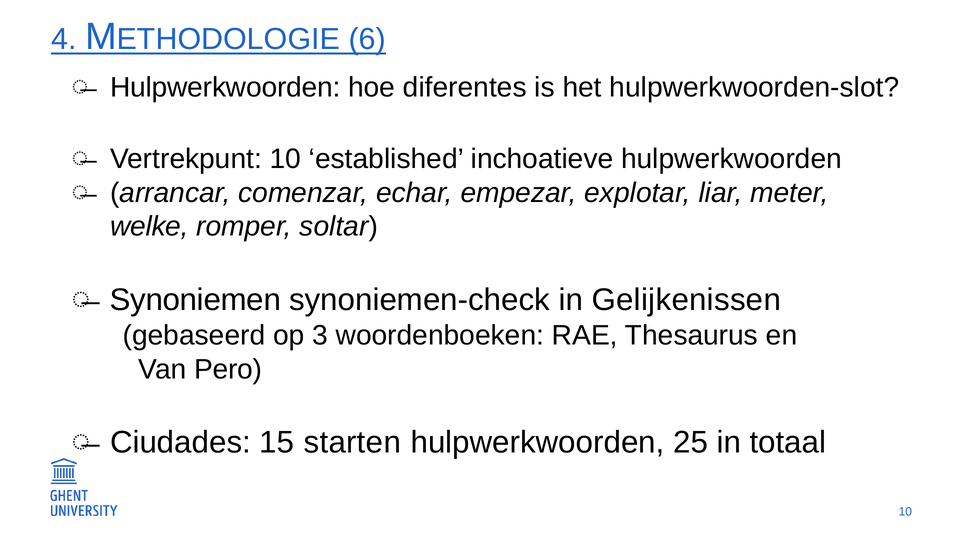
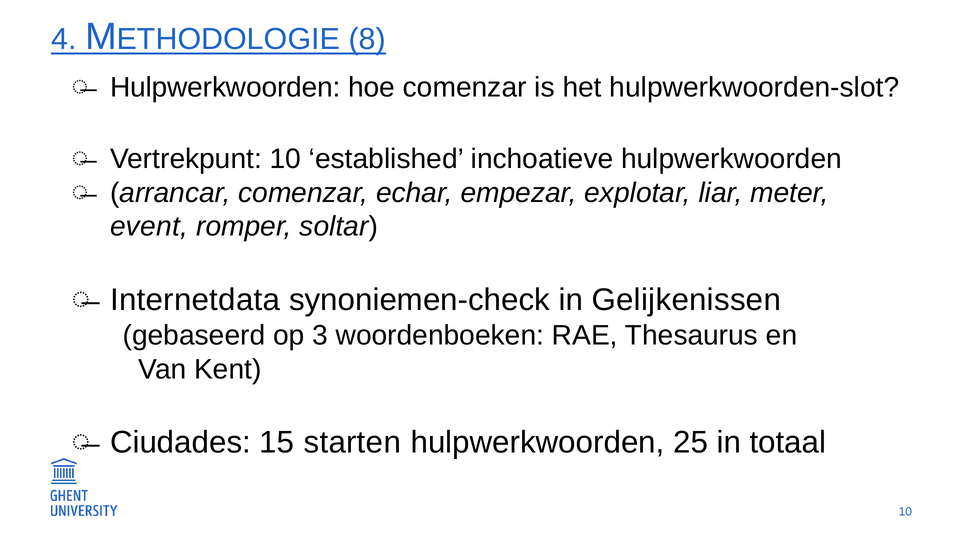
6: 6 -> 8 (367, 39)
hoe diferentes: diferentes -> comenzar (465, 88)
welke: welke -> event (149, 227)
Synoniemen: Synoniemen -> Internetdata (195, 300)
Pero: Pero -> Kent (228, 370)
